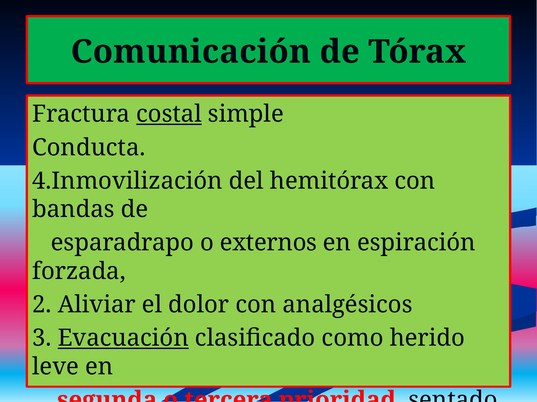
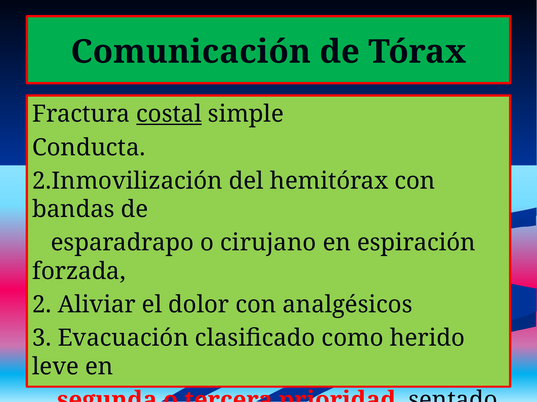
4.Inmovilización: 4.Inmovilización -> 2.Inmovilización (127, 181)
externos: externos -> cirujano (268, 243)
Evacuación underline: present -> none (123, 339)
